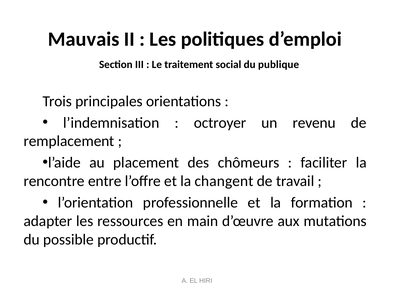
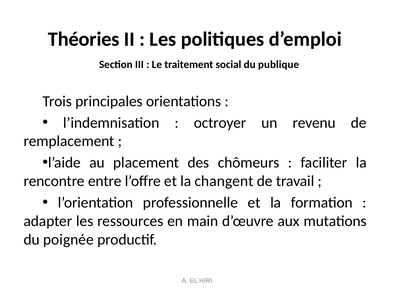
Mauvais: Mauvais -> Théories (84, 39)
possible: possible -> poignée (68, 239)
